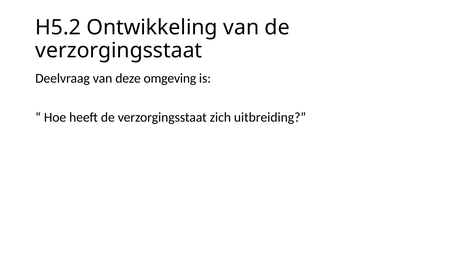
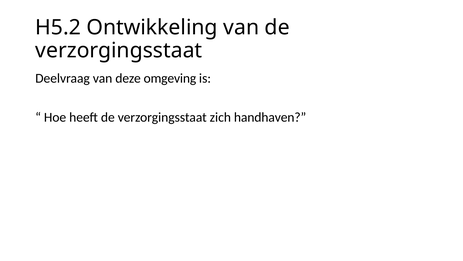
uitbreiding: uitbreiding -> handhaven (270, 117)
